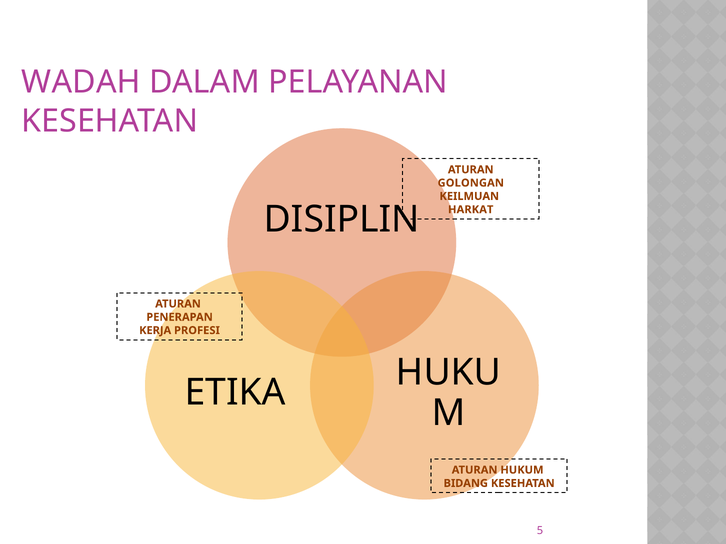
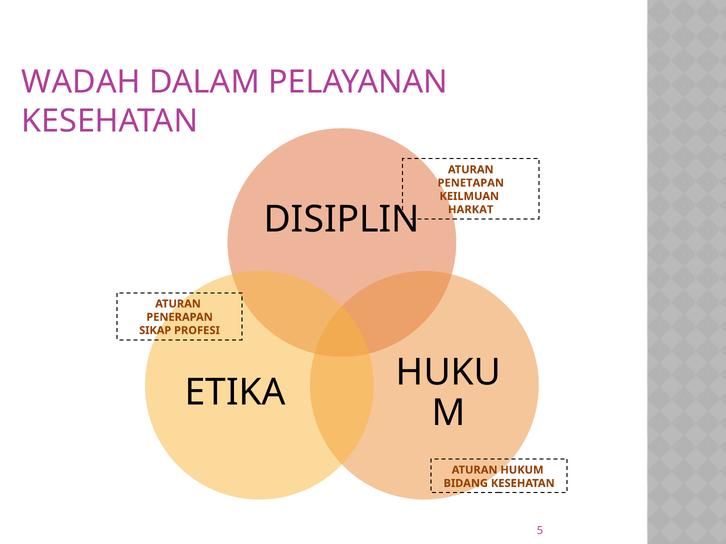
GOLONGAN: GOLONGAN -> PENETAPAN (471, 183)
KERJA: KERJA -> SIKAP (155, 331)
